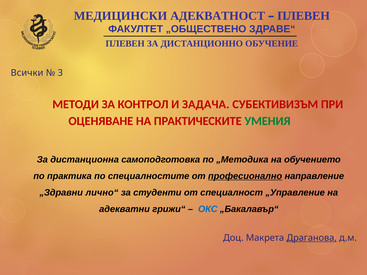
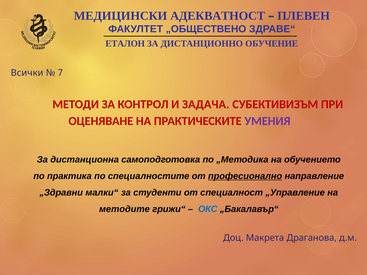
ПЛЕВЕН: ПЛЕВЕН -> ЕТАЛОН (125, 44)
3: 3 -> 7 (60, 73)
УМЕНИЯ colour: green -> purple (267, 121)
лично“: лично“ -> малки“ (102, 193)
адекватни: адекватни -> методите (124, 209)
Драганова underline: present -> none (312, 238)
